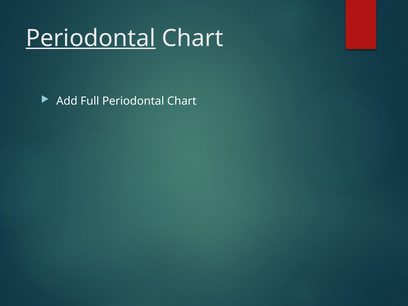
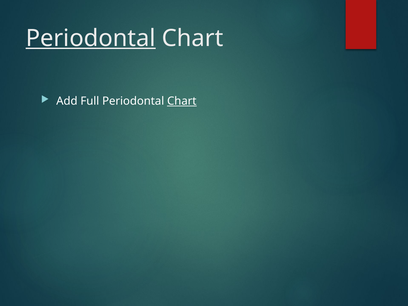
Chart underline: none -> present (182, 101)
